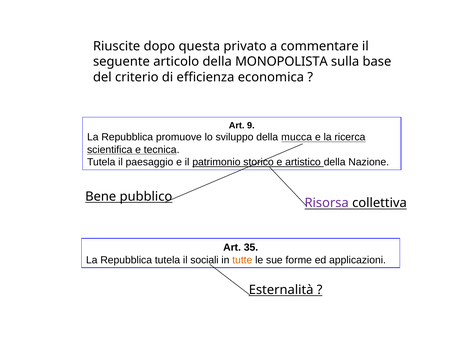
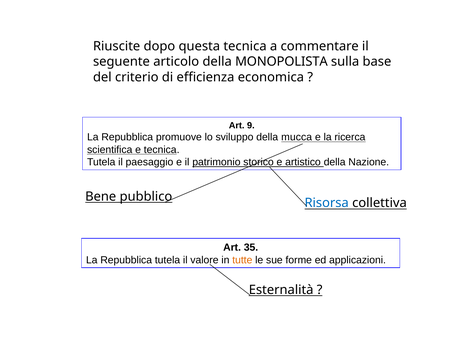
questa privato: privato -> tecnica (245, 46)
Risorsa colour: purple -> blue (327, 203)
sociali: sociali -> valore (204, 260)
